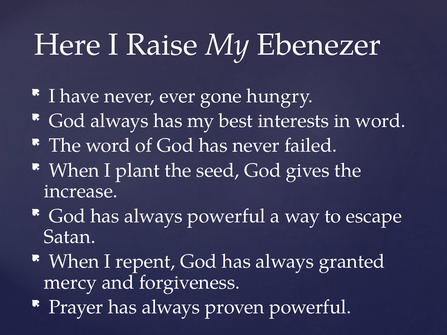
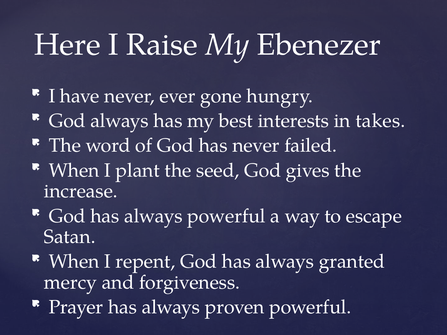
in word: word -> takes (380, 121)
